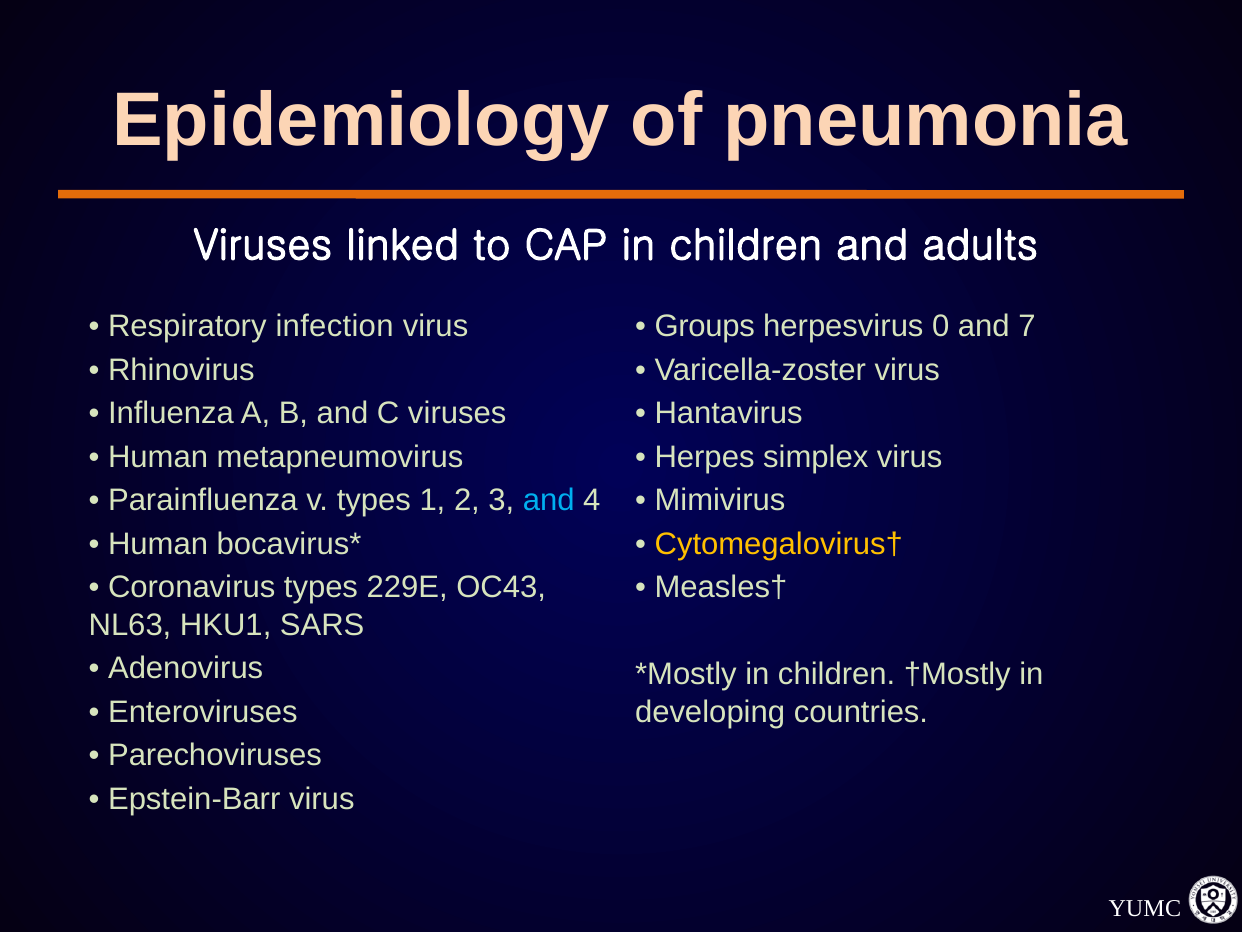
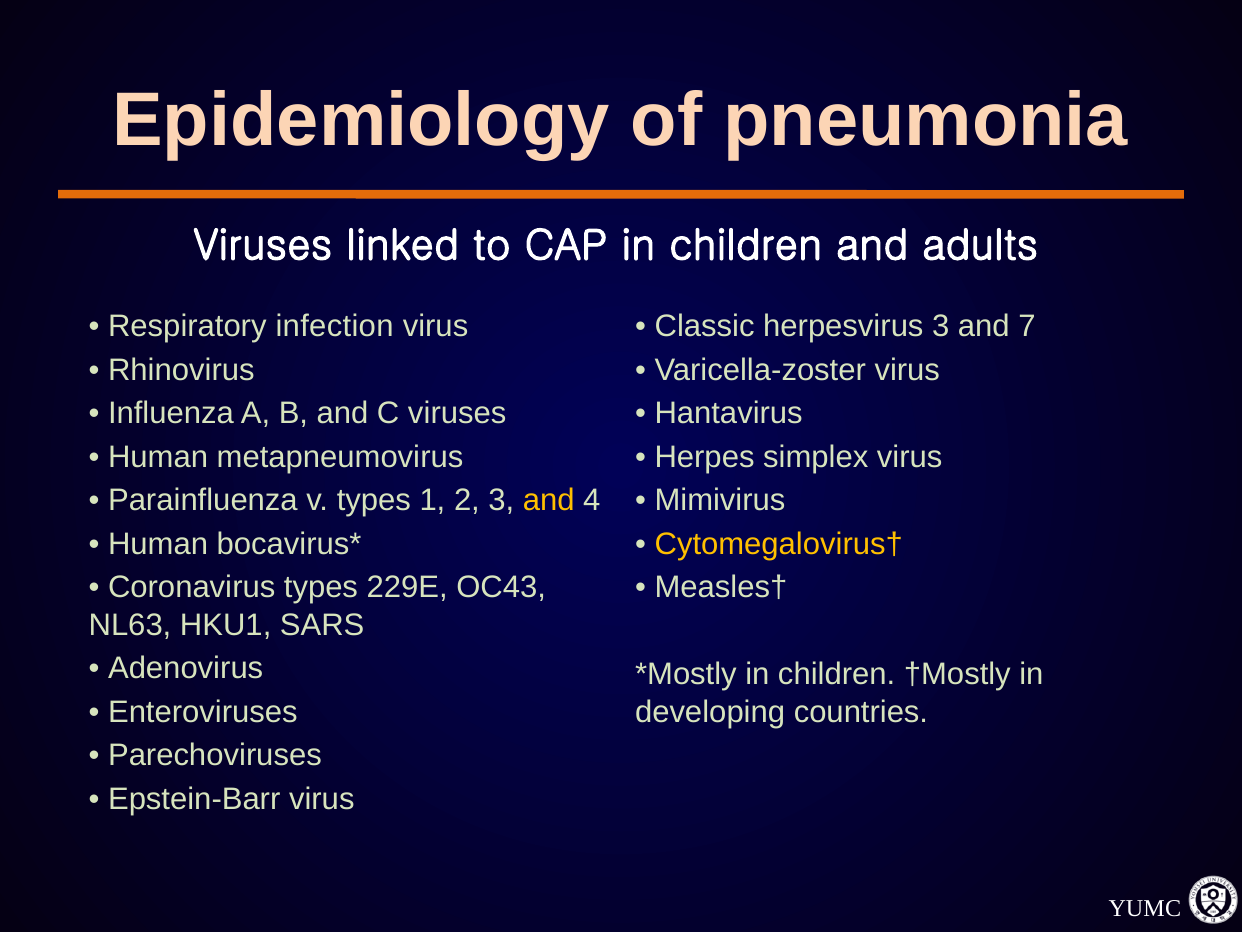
Groups: Groups -> Classic (705, 327)
herpesvirus 0: 0 -> 3 (941, 327)
and colour: light blue -> yellow (549, 500)
